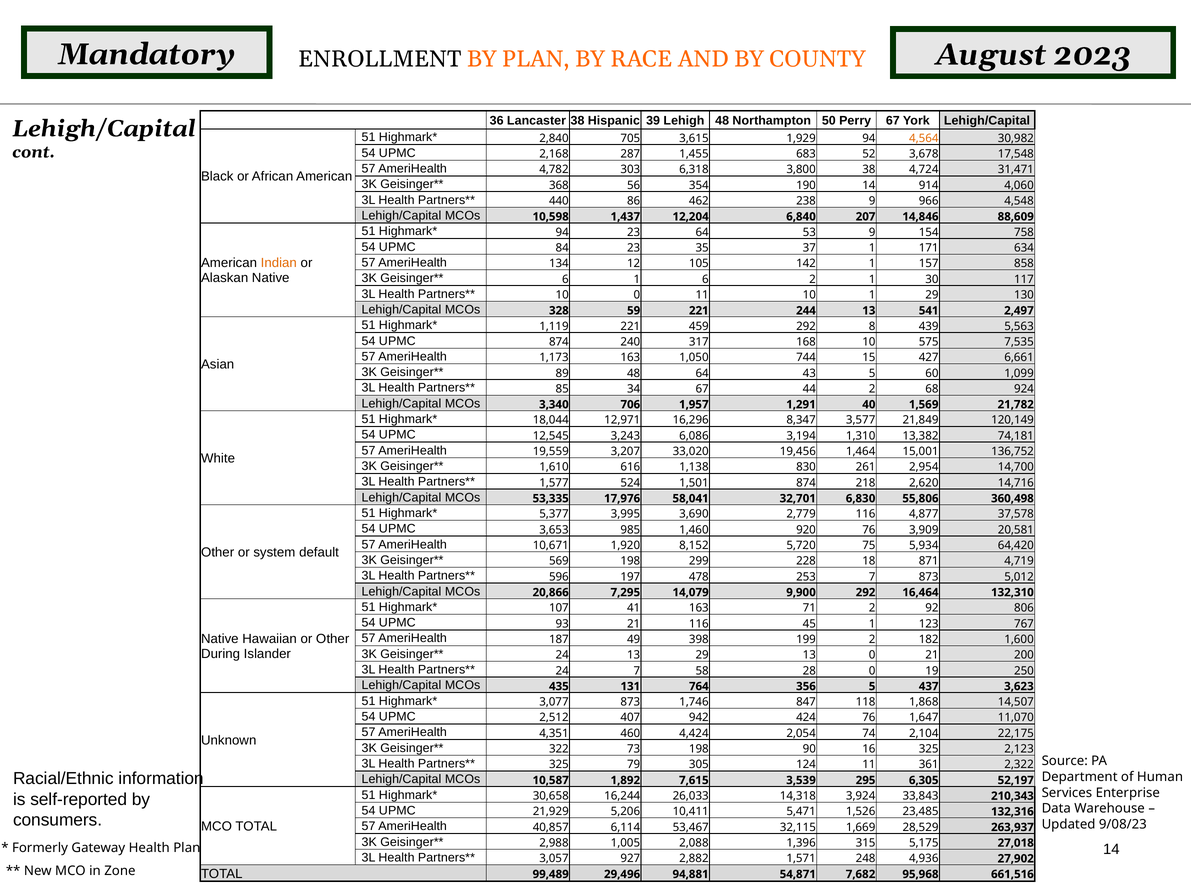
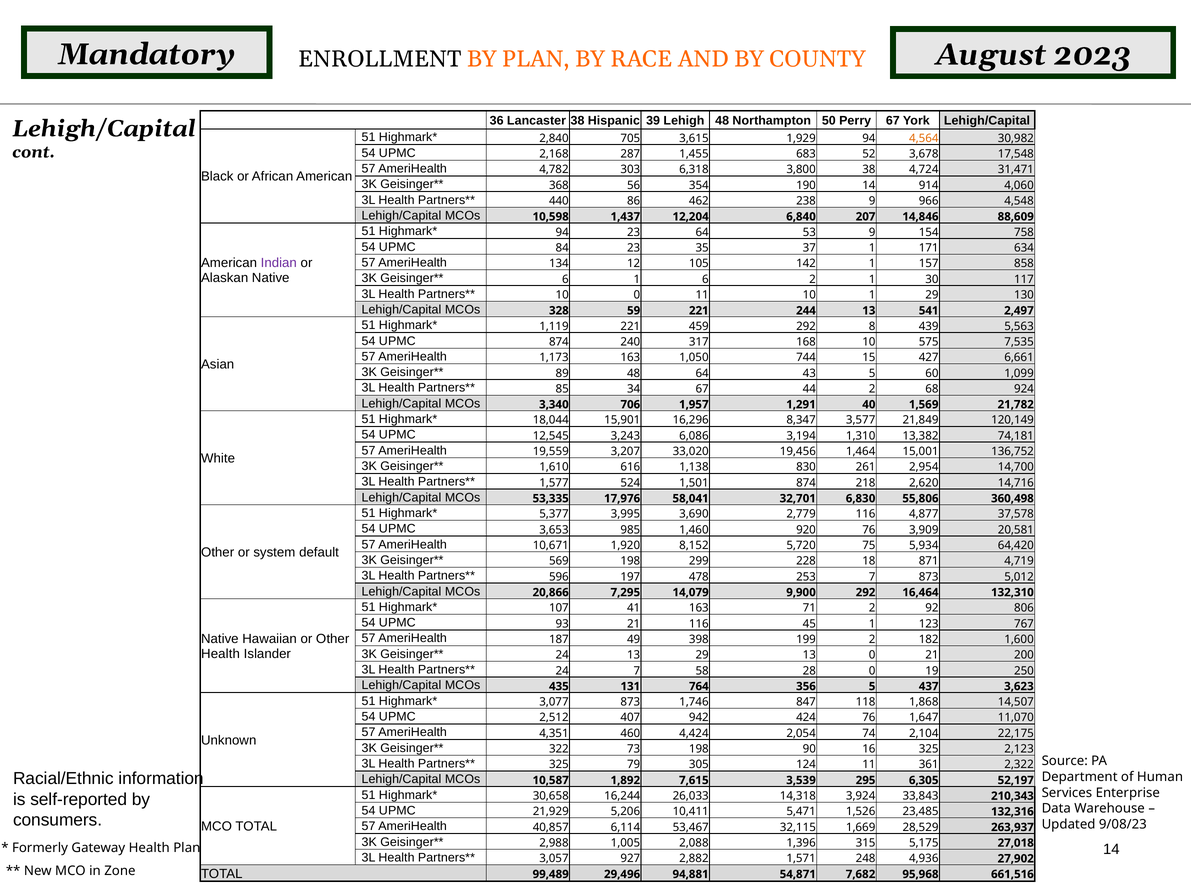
Indian colour: orange -> purple (279, 263)
12,971: 12,971 -> 15,901 (622, 420)
During: During -> Health (220, 654)
